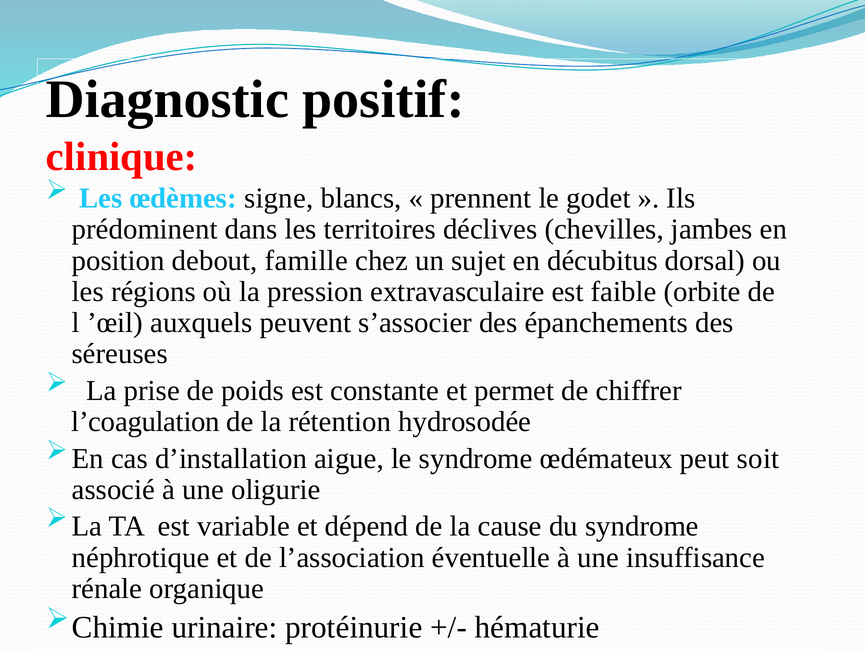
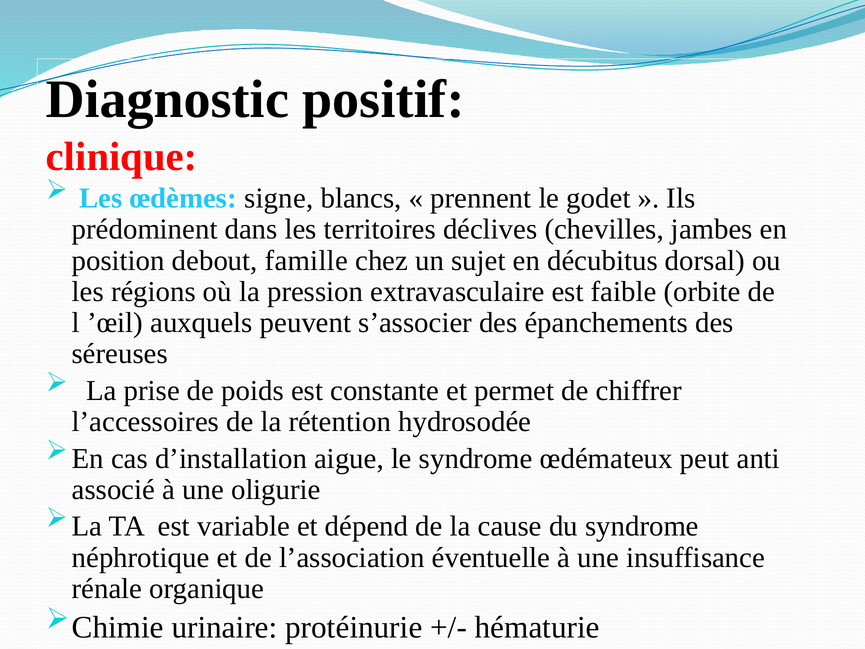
l’coagulation: l’coagulation -> l’accessoires (145, 422)
soit: soit -> anti (758, 458)
